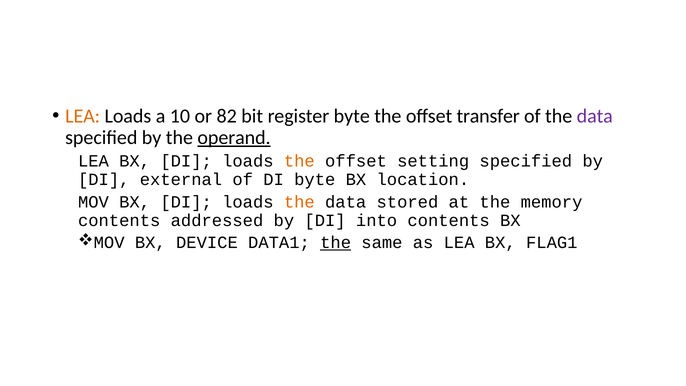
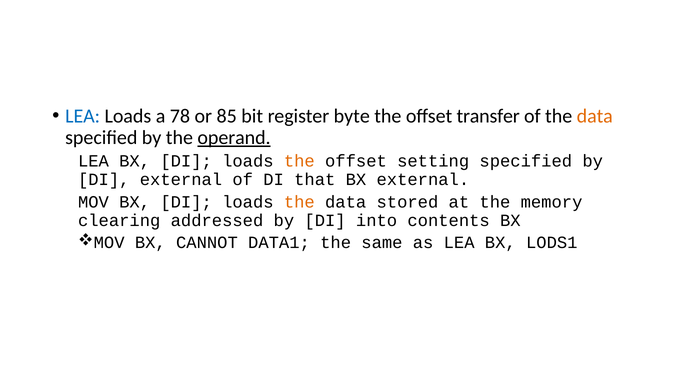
LEA colour: orange -> blue (83, 116)
10: 10 -> 78 (180, 116)
82: 82 -> 85 (227, 116)
data colour: purple -> orange (595, 116)
DI byte: byte -> that (315, 180)
BX location: location -> external (423, 180)
contents: contents -> clearing (119, 220)
DEVICE: DEVICE -> CANNOT (207, 242)
the underline: present -> none (336, 242)
FLAG1: FLAG1 -> LODS1 (552, 242)
